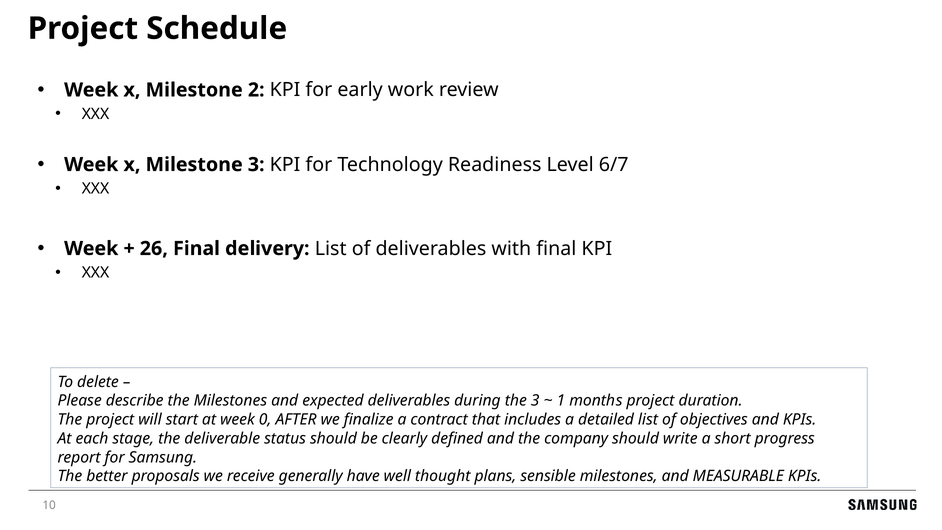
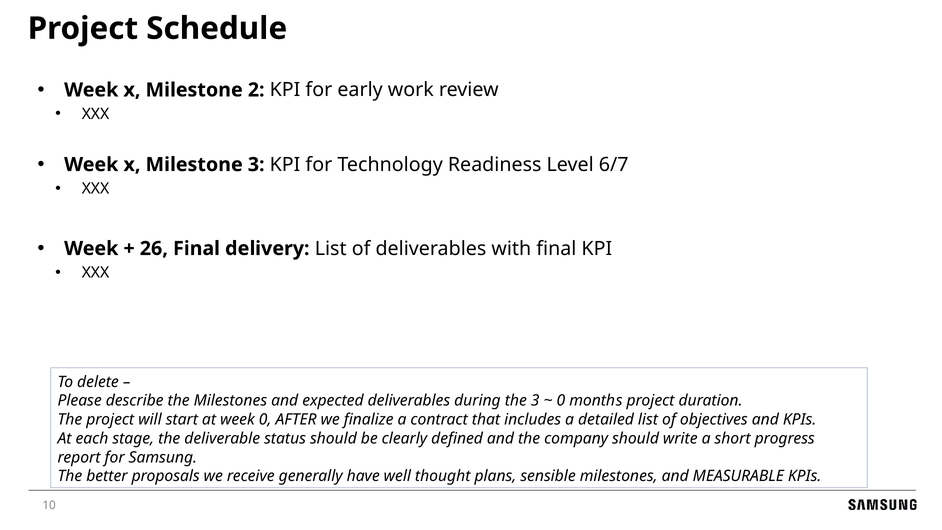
1: 1 -> 0 (561, 401)
